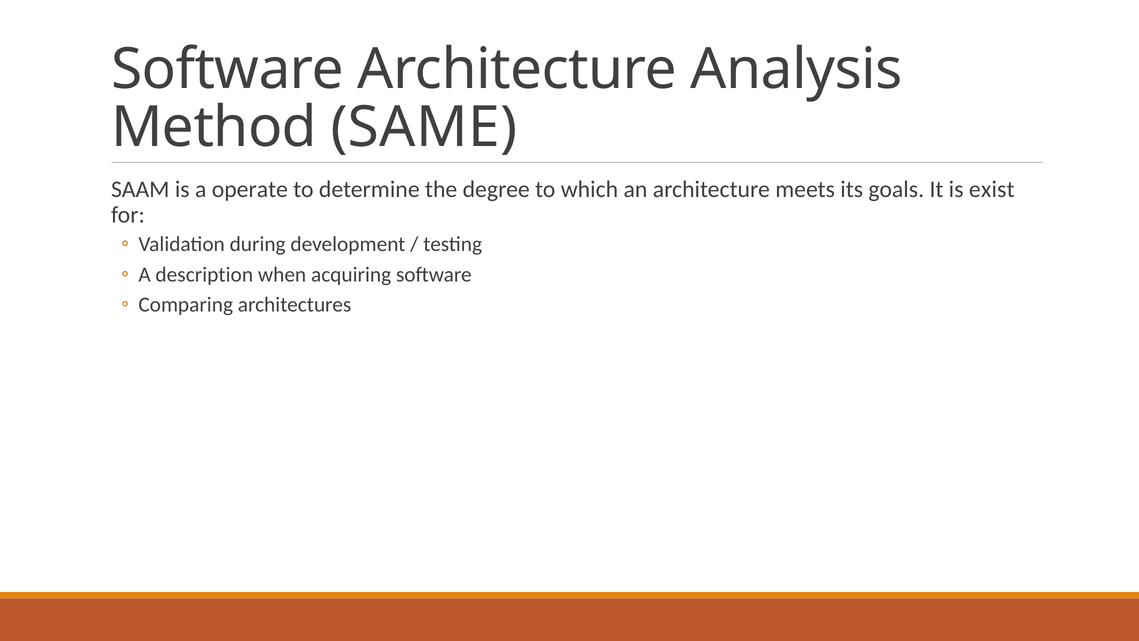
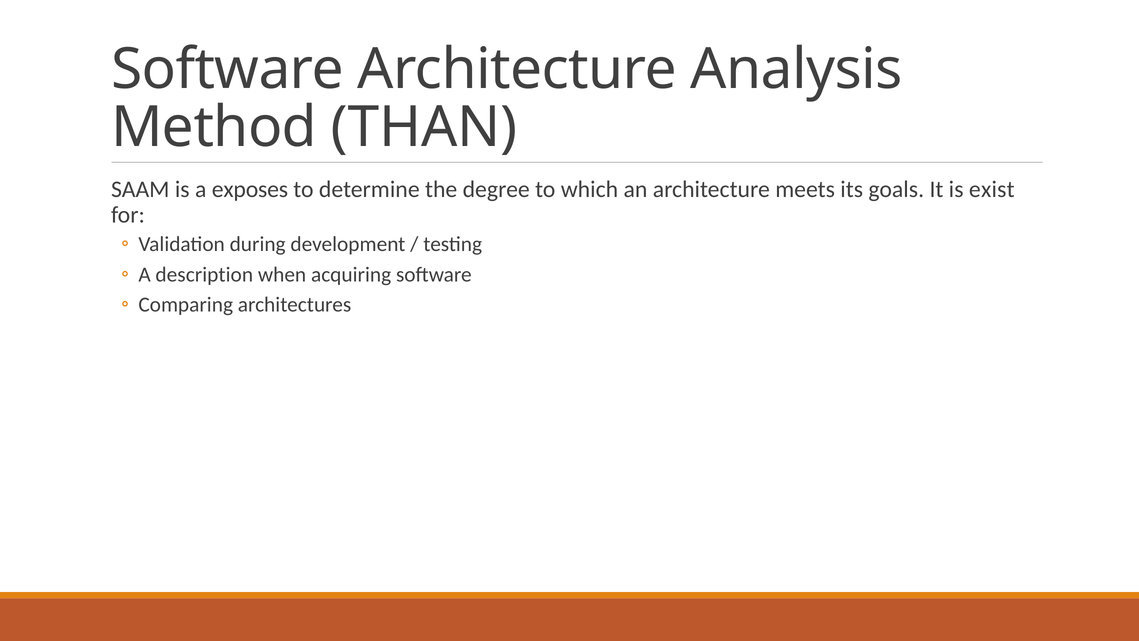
SAME: SAME -> THAN (424, 128)
operate: operate -> exposes (250, 189)
